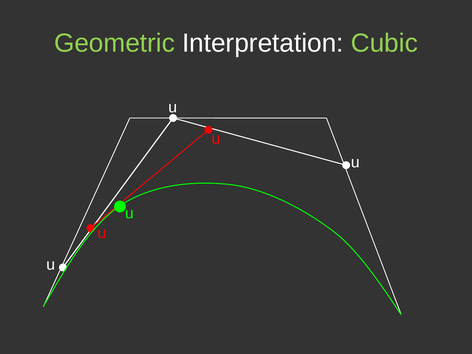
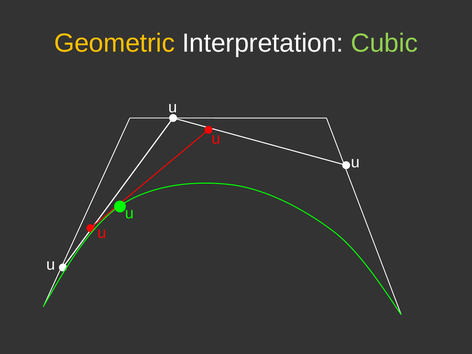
Geometric colour: light green -> yellow (114, 43)
